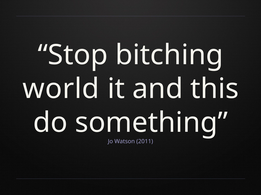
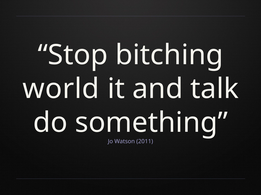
this: this -> talk (215, 89)
